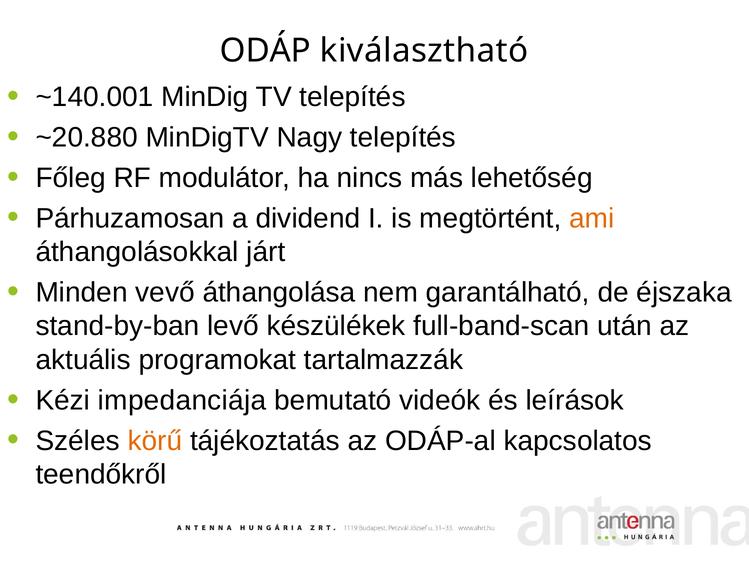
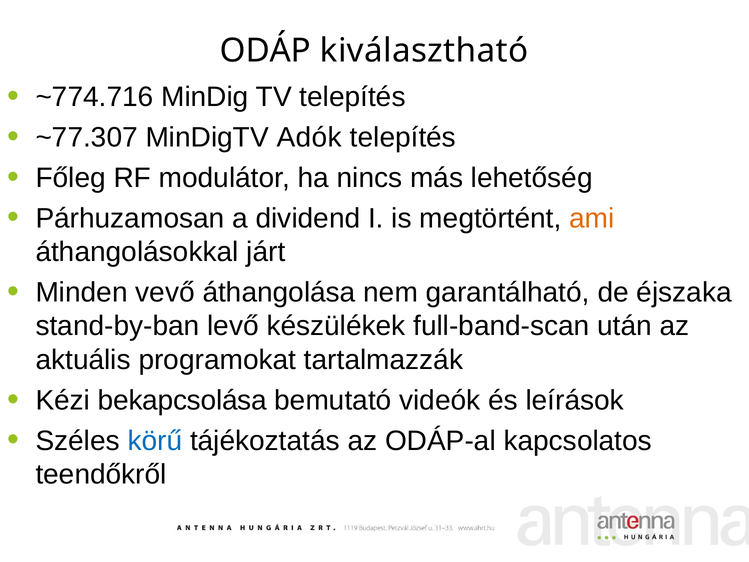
~140.001: ~140.001 -> ~774.716 (95, 97)
~20.880: ~20.880 -> ~77.307 (87, 137)
Nagy: Nagy -> Adók (309, 137)
impedanciája: impedanciája -> bekapcsolása (182, 400)
körű colour: orange -> blue (155, 441)
